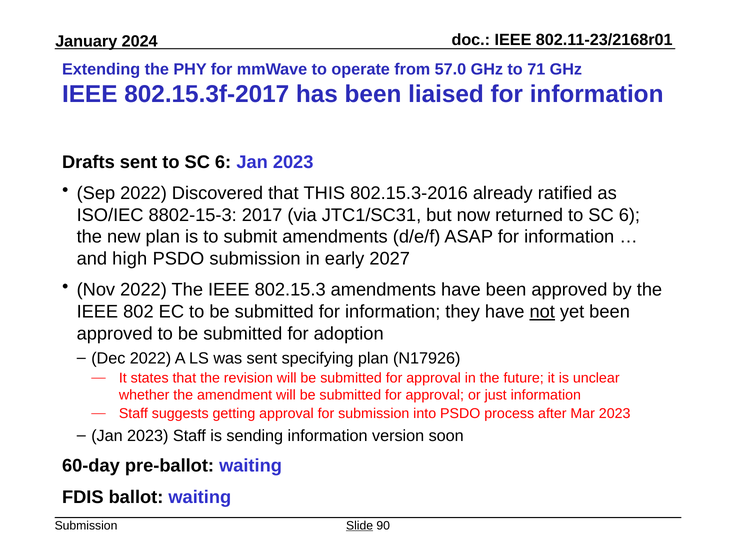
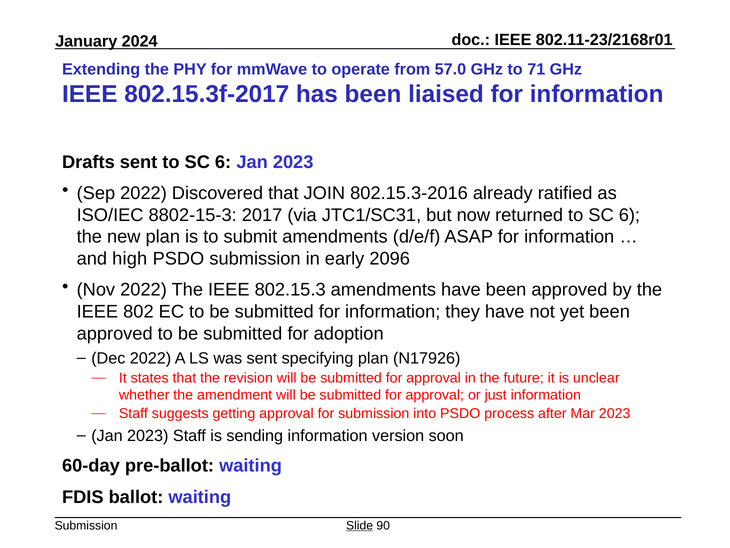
THIS: THIS -> JOIN (324, 193)
2027: 2027 -> 2096 (390, 259)
not underline: present -> none (542, 312)
